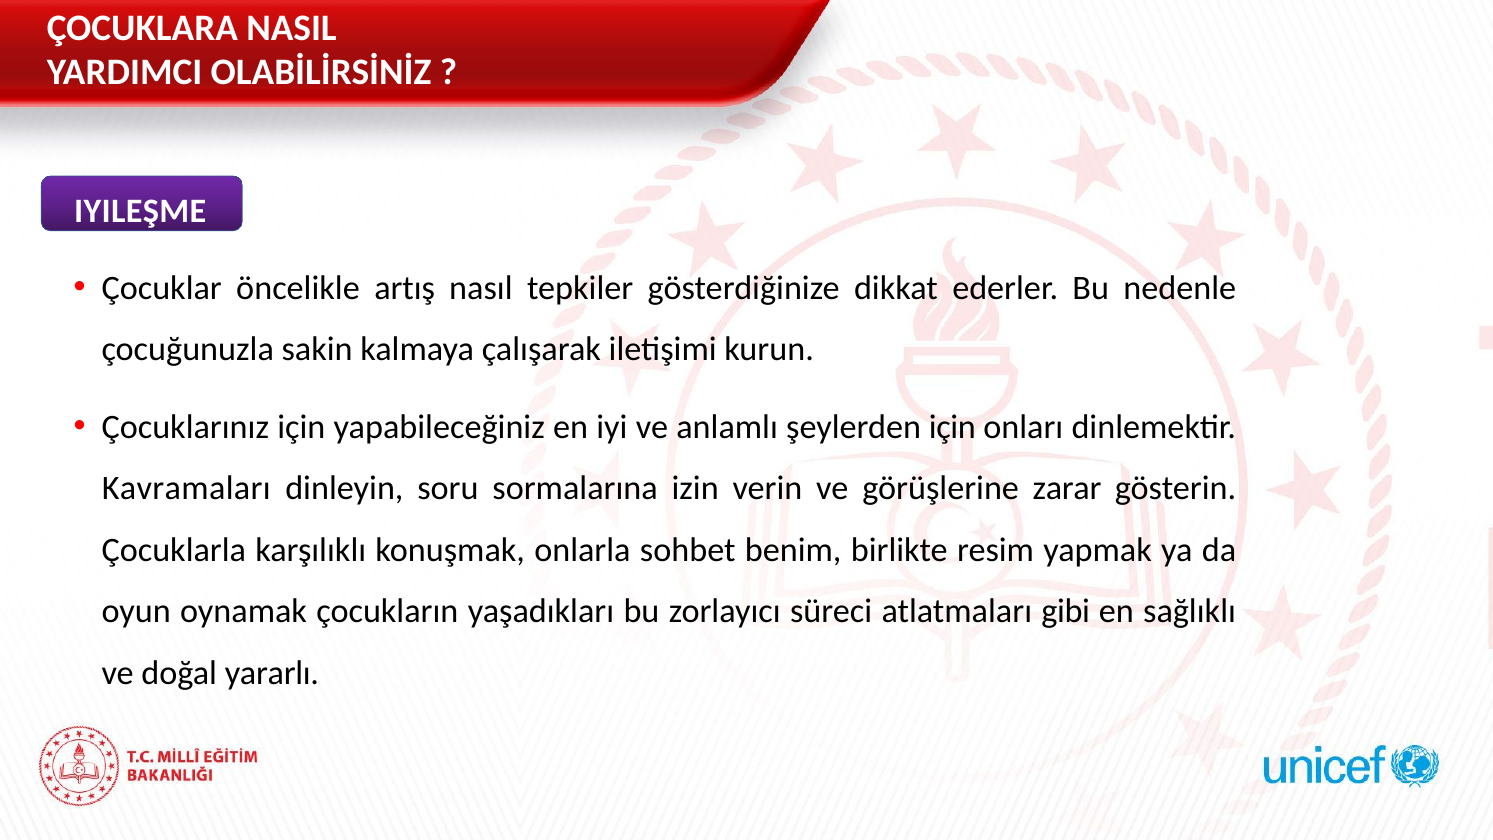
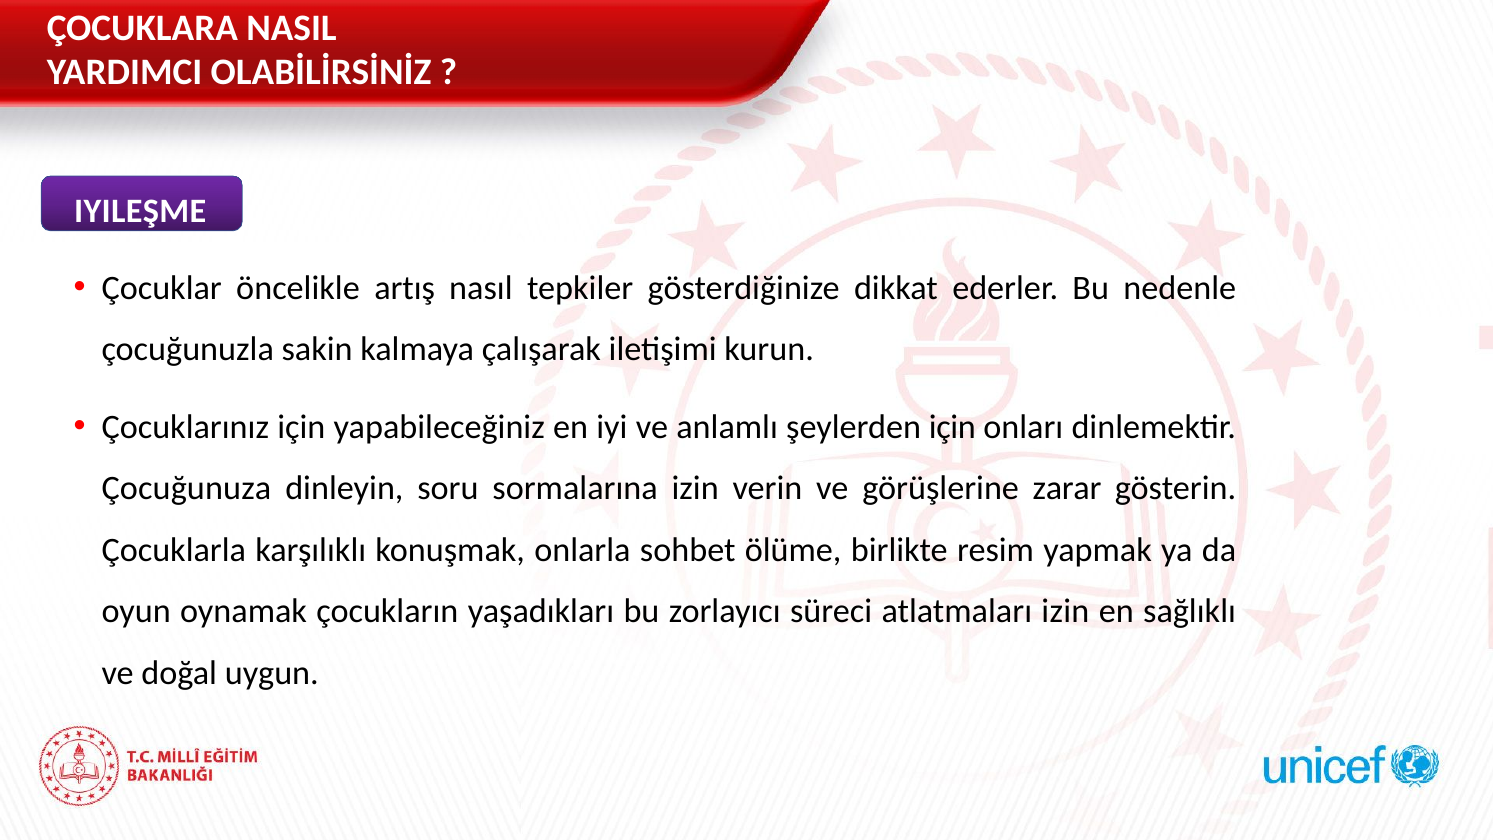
Kavramaları: Kavramaları -> Çocuğunuza (186, 488)
benim: benim -> ölüme (793, 550)
atlatmaları gibi: gibi -> izin (1065, 611)
yararlı: yararlı -> uygun (272, 673)
